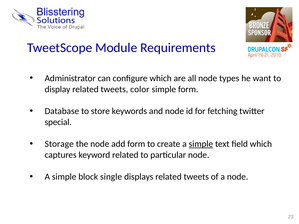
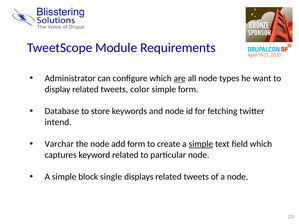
are underline: none -> present (180, 78)
special: special -> intend (58, 122)
Storage: Storage -> Varchar (59, 144)
